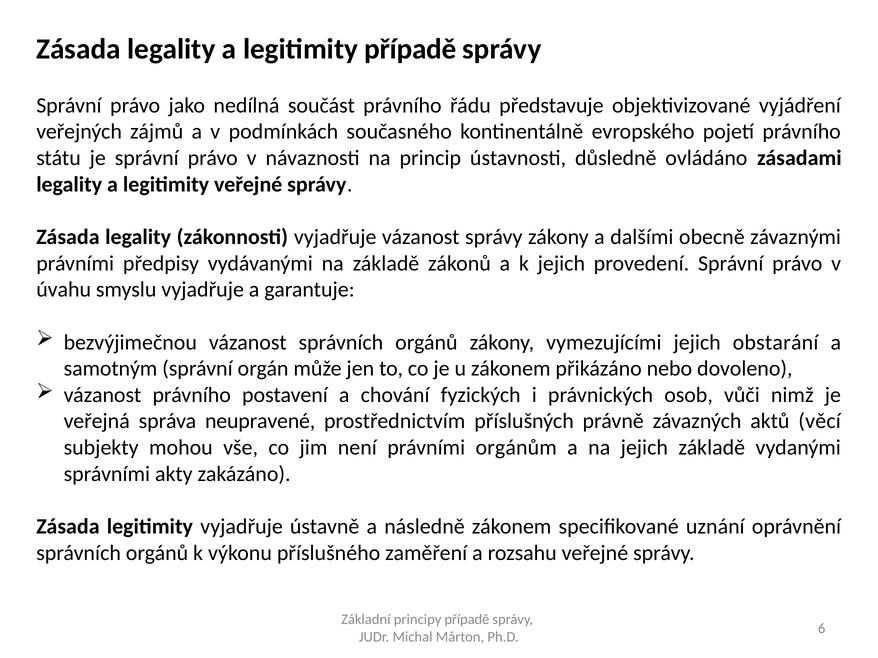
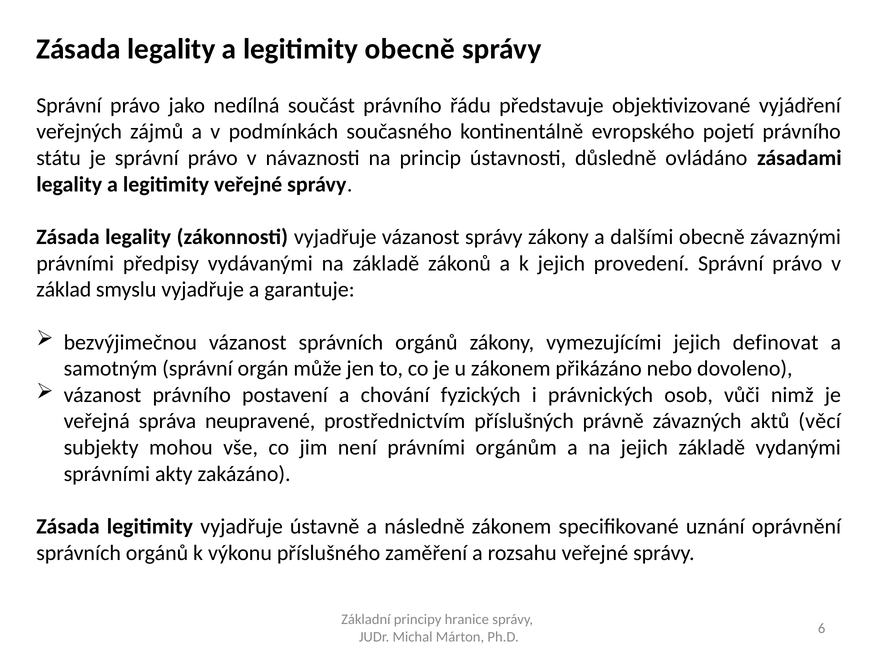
legitimity případě: případě -> obecně (410, 49)
úvahu: úvahu -> základ (64, 290)
obstarání: obstarání -> definovat (776, 343)
principy případě: případě -> hranice (467, 620)
